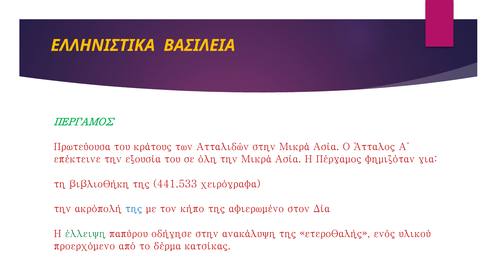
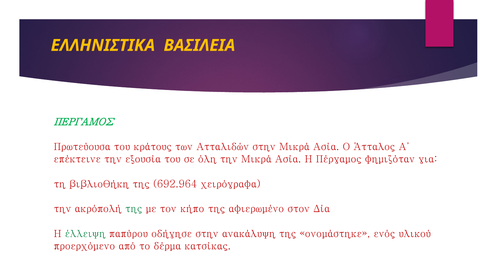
441.533: 441.533 -> 692.964 (175, 184)
της colour: blue -> green (134, 209)
ετεροθαλής: ετεροθαλής -> ονομάστηκε (335, 233)
